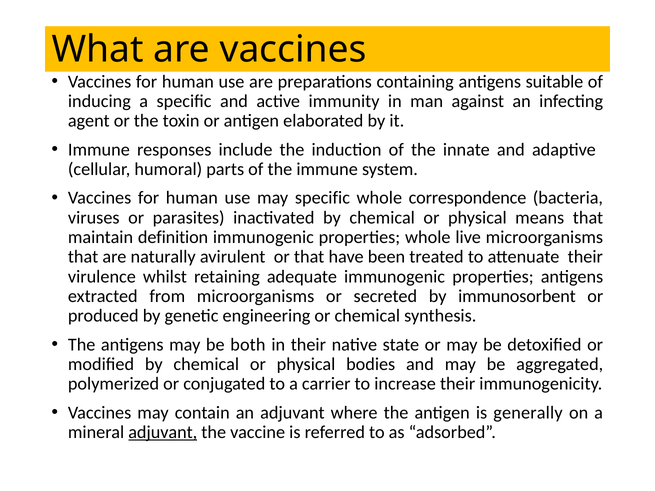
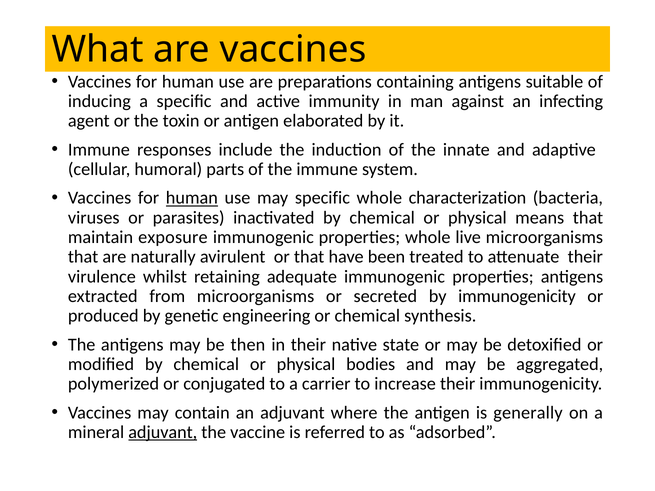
human underline: none -> present (192, 198)
correspondence: correspondence -> characterization (467, 198)
definition: definition -> exposure (173, 237)
by immunosorbent: immunosorbent -> immunogenicity (517, 296)
both: both -> then (248, 345)
